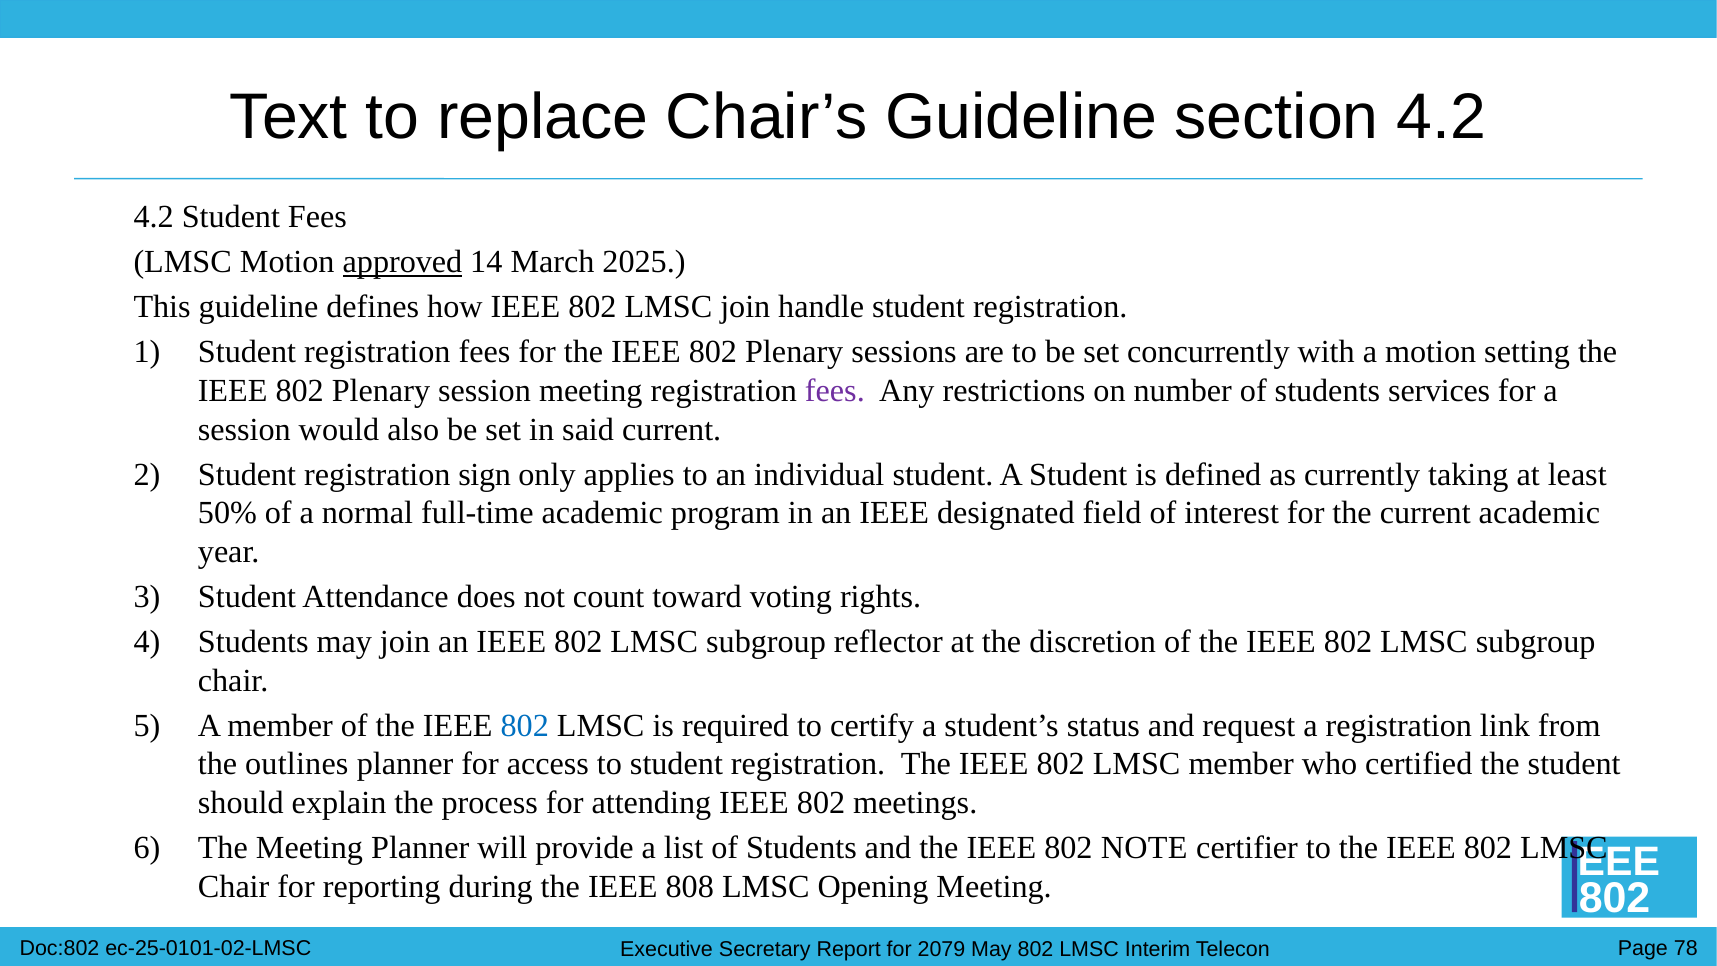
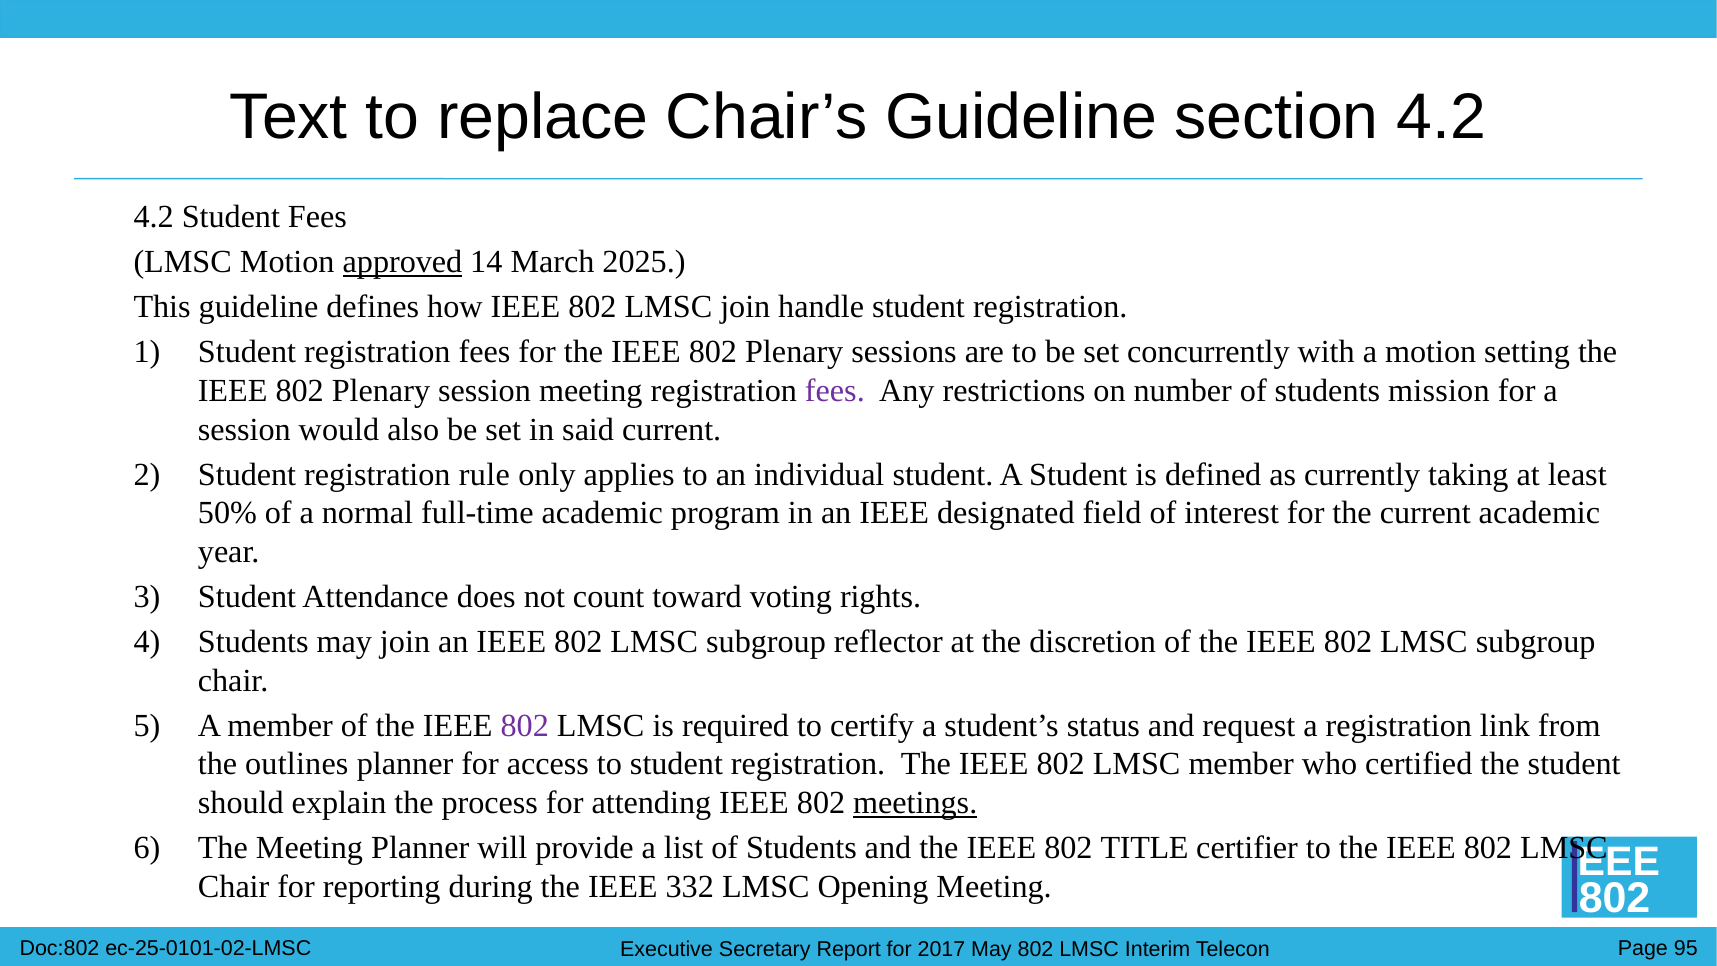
services: services -> mission (1439, 391)
sign: sign -> rule (484, 474)
802 colour: blue -> purple (525, 726)
meetings underline: none -> present (915, 803)
NOTE: NOTE -> TITLE (1145, 848)
808: 808 -> 332 (690, 887)
2079: 2079 -> 2017 (941, 949)
78: 78 -> 95 (1686, 949)
